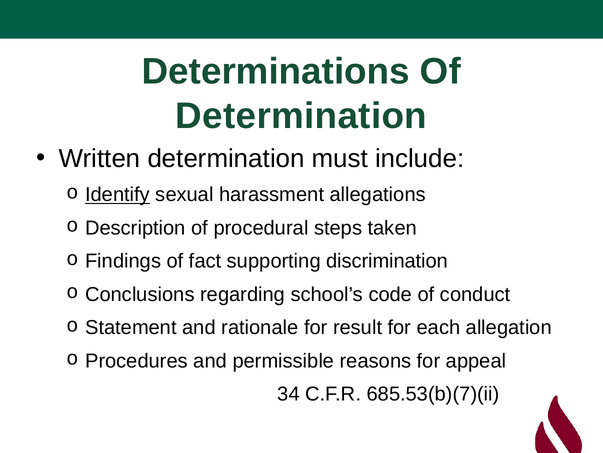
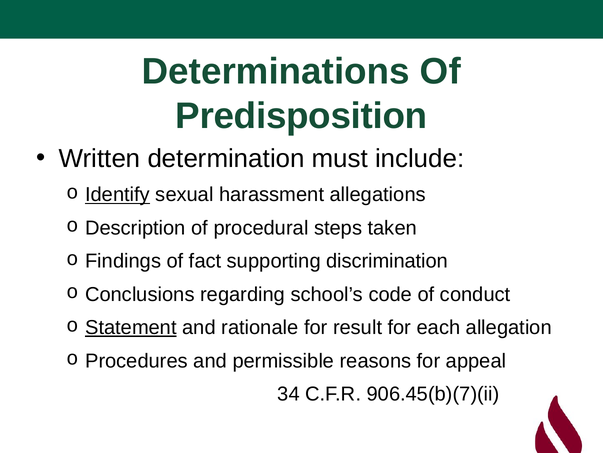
Determination: Determination -> Predisposition (301, 116)
Statement underline: none -> present (131, 327)
685.53(b)(7)(ii: 685.53(b)(7)(ii -> 906.45(b)(7)(ii (433, 393)
